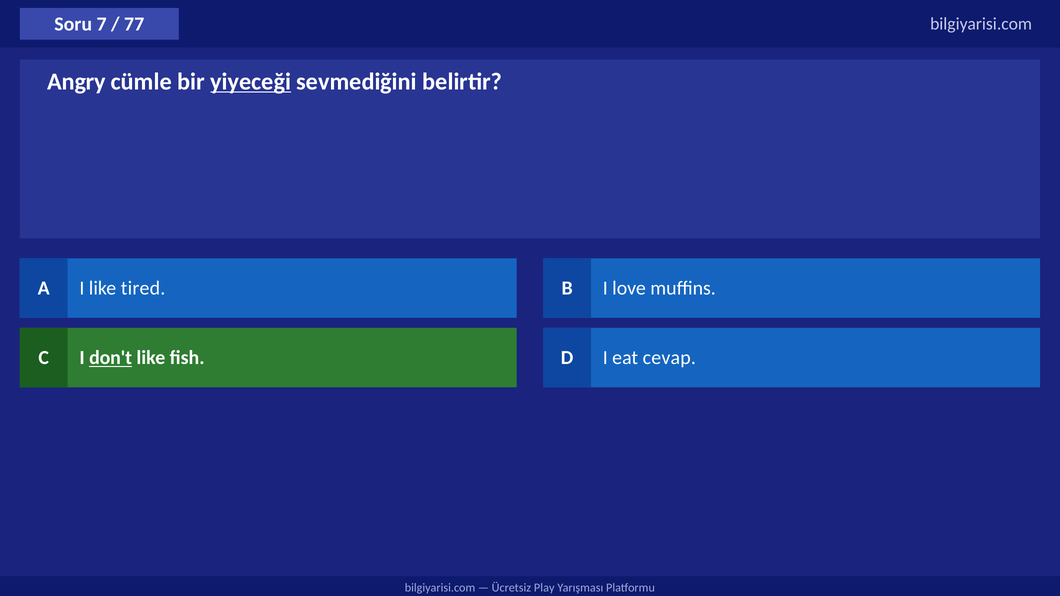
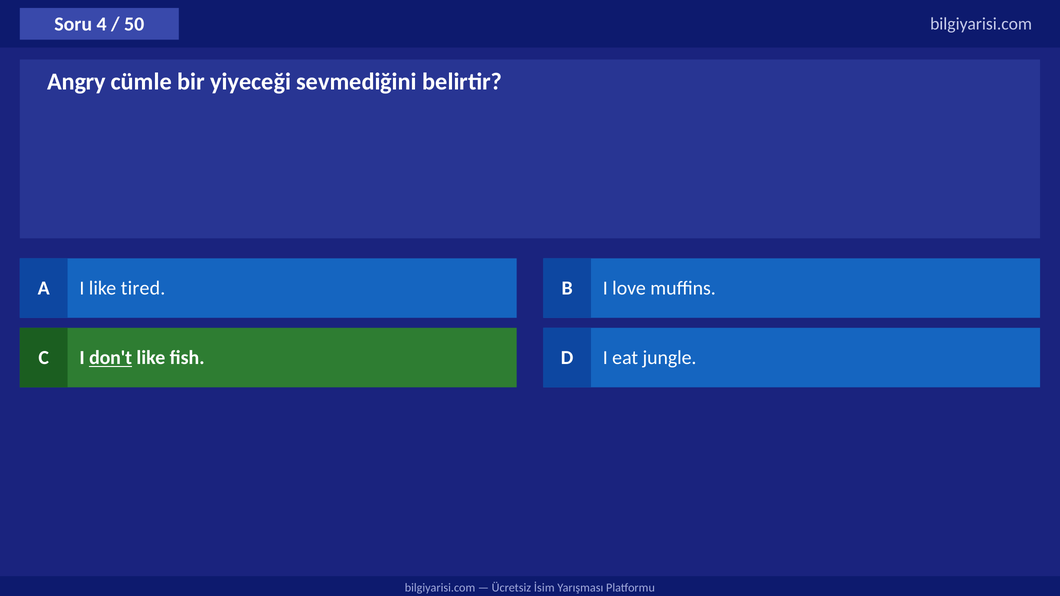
7: 7 -> 4 (102, 24)
77: 77 -> 50 (134, 24)
yiyeceği underline: present -> none (251, 82)
cevap: cevap -> jungle (669, 358)
Play: Play -> İsim (544, 588)
